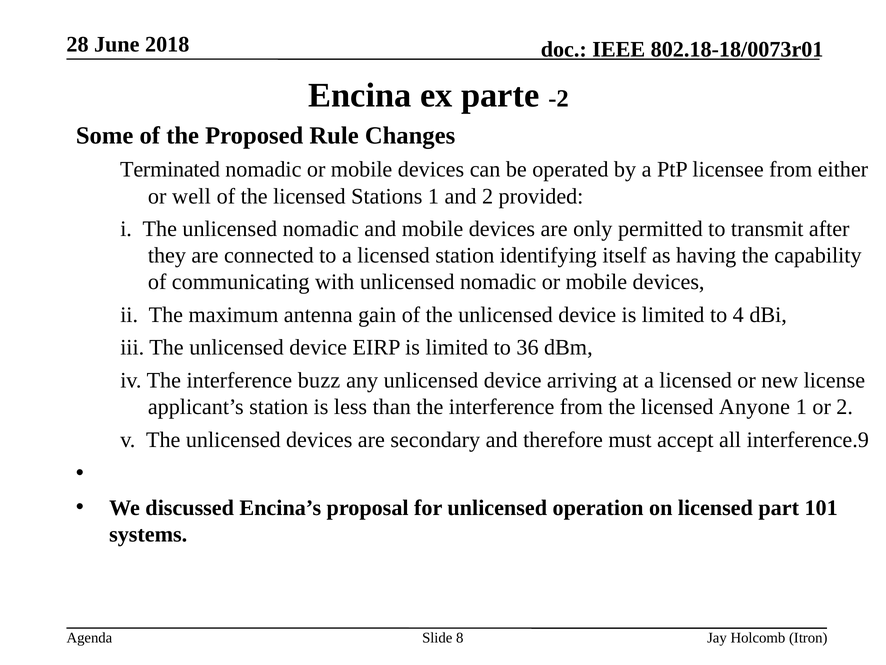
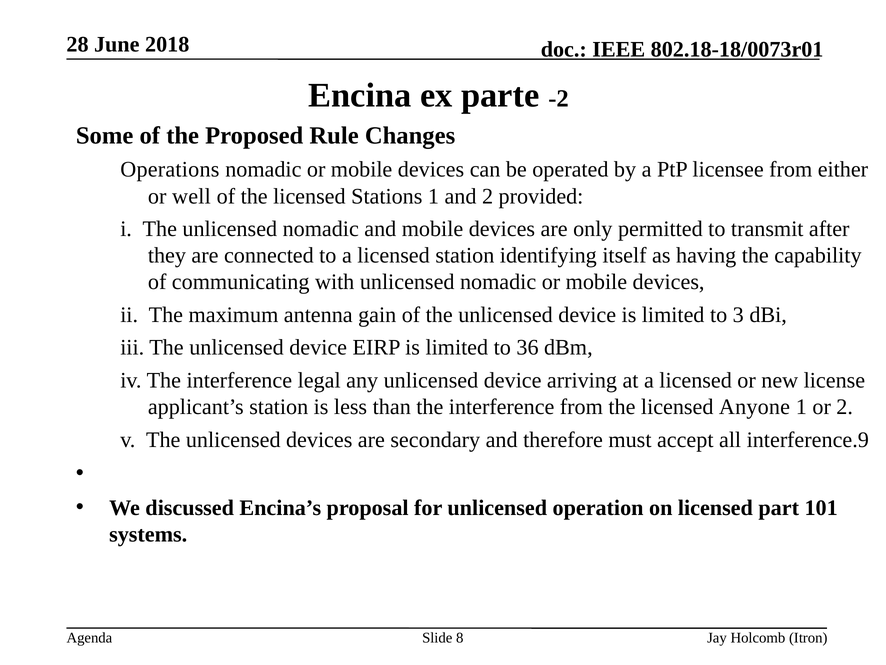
Terminated: Terminated -> Operations (170, 170)
4: 4 -> 3 (738, 315)
buzz: buzz -> legal (319, 380)
